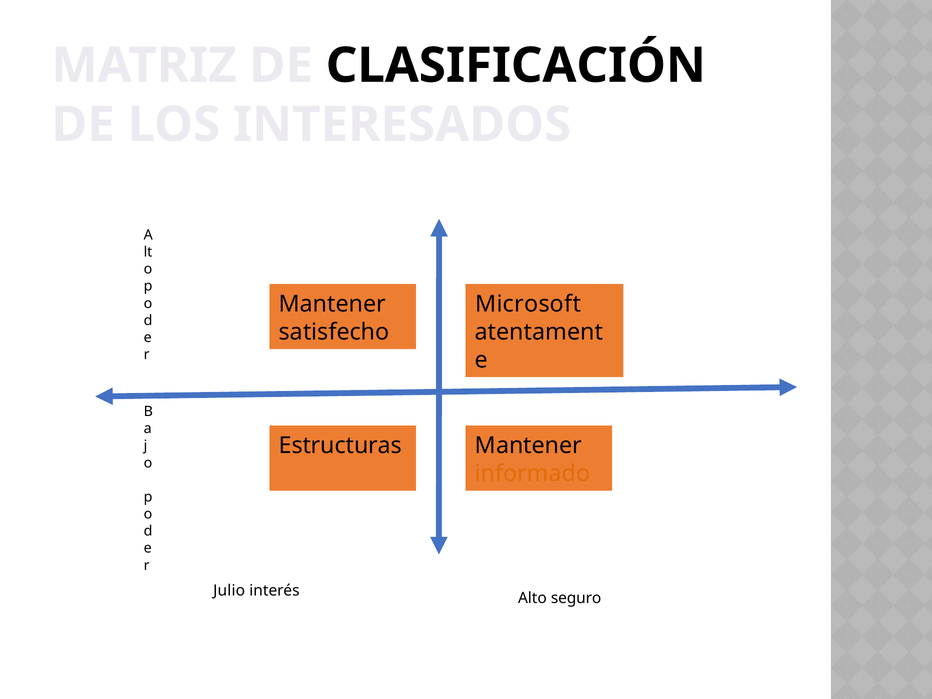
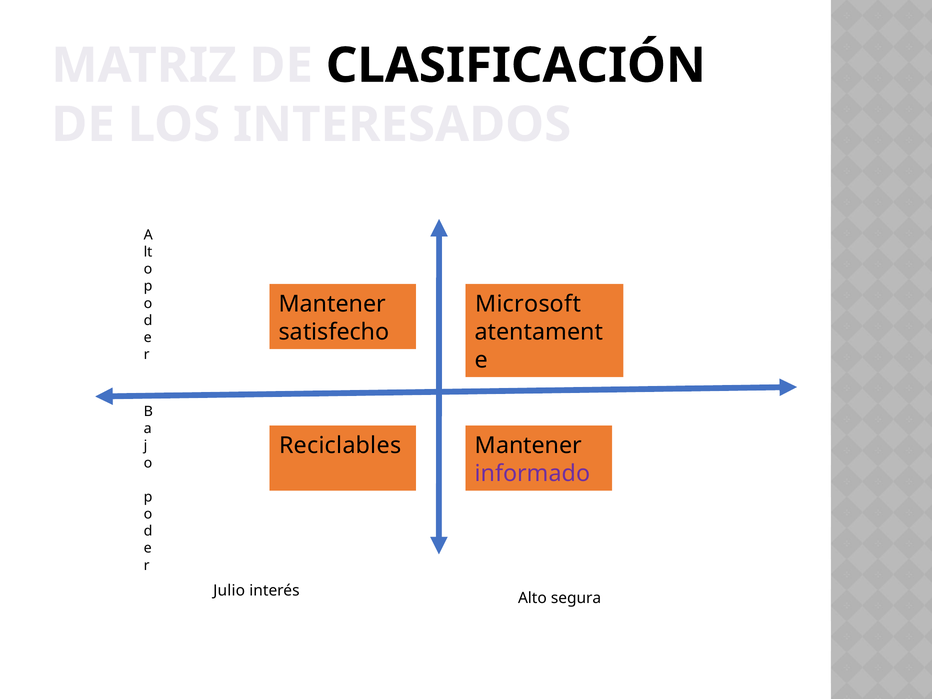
Estructuras: Estructuras -> Reciclables (340, 446)
informado colour: orange -> purple (533, 474)
seguro: seguro -> segura (576, 598)
